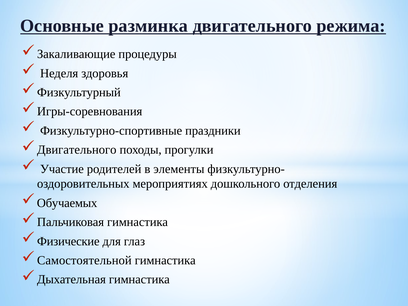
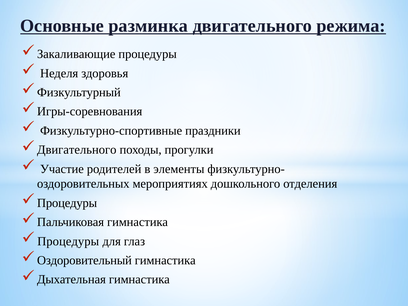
Обучаемых: Обучаемых -> Процедуры (67, 203)
Физические: Физические -> Процедуры (68, 241)
Самостоятельной: Самостоятельной -> Оздоровительный (84, 260)
